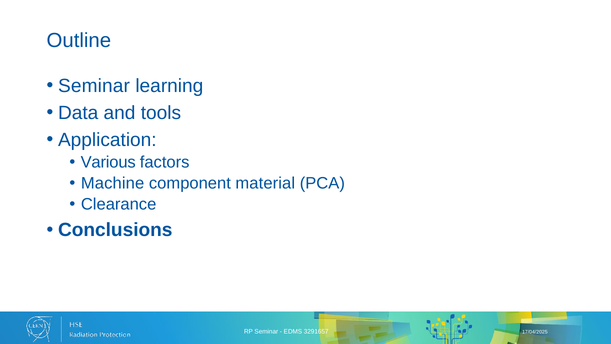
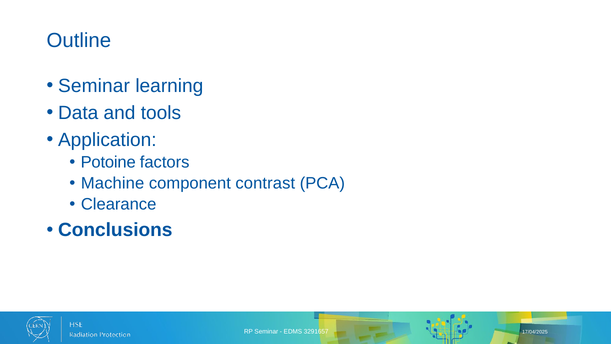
Various: Various -> Potoine (108, 162)
material: material -> contrast (265, 183)
